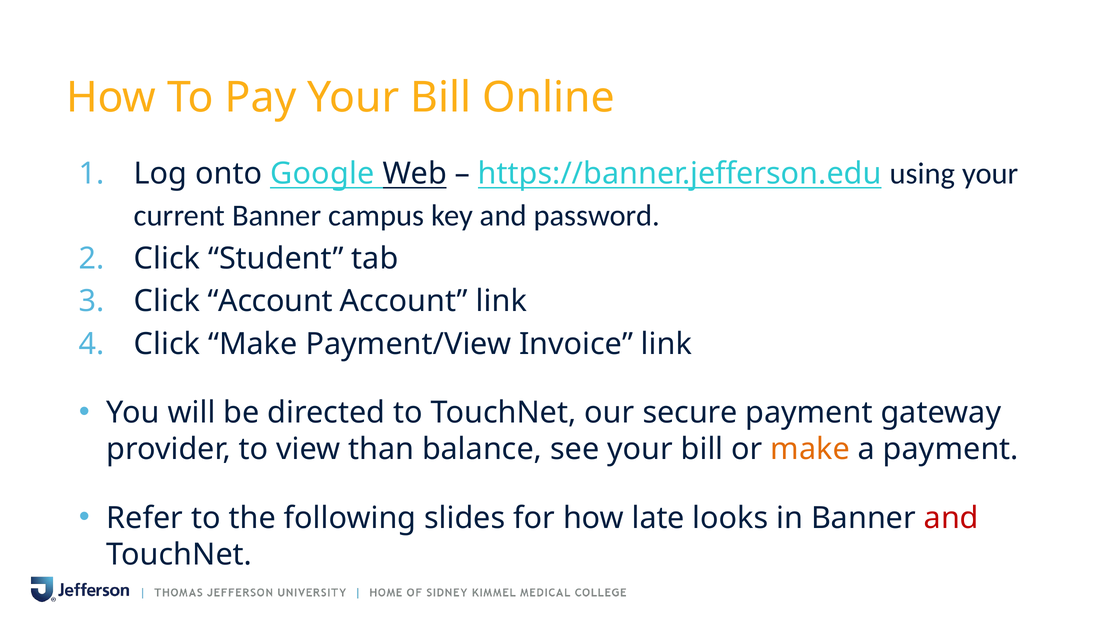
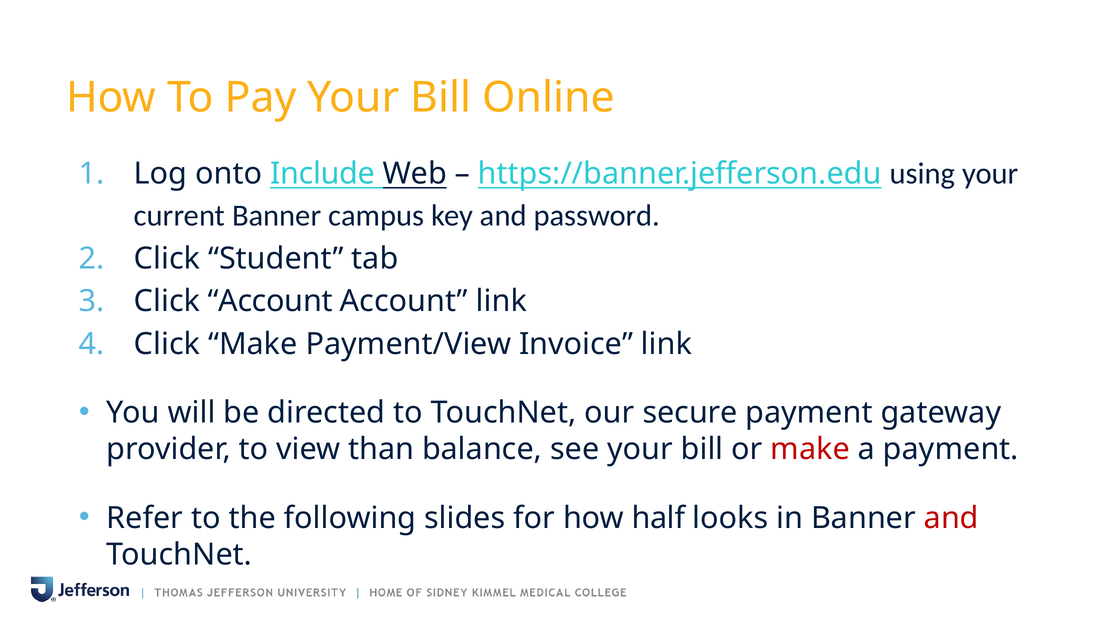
Google: Google -> Include (323, 174)
make colour: orange -> red (810, 449)
late: late -> half (658, 518)
